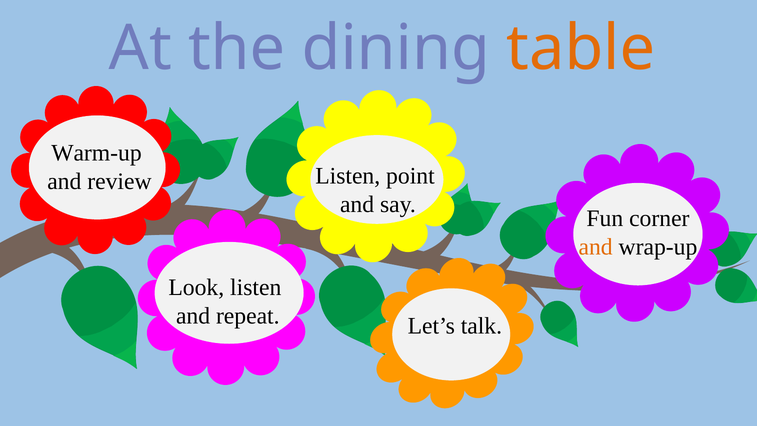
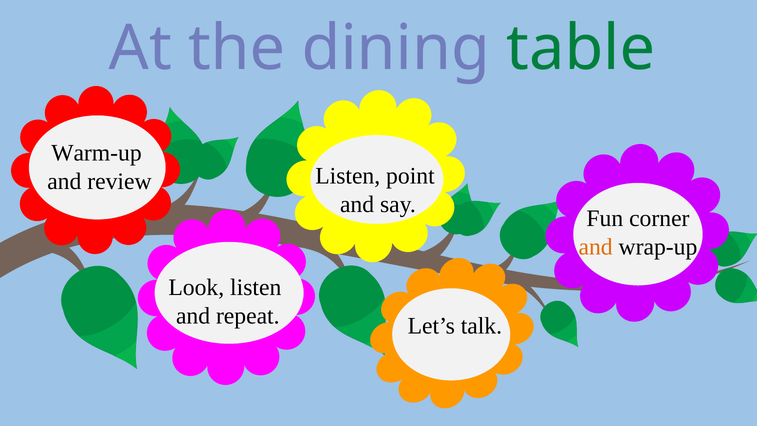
table colour: orange -> green (581, 48)
